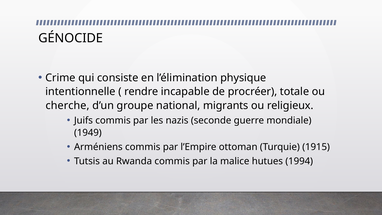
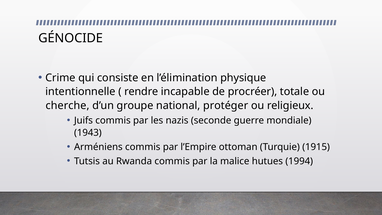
migrants: migrants -> protéger (226, 106)
1949: 1949 -> 1943 (88, 133)
